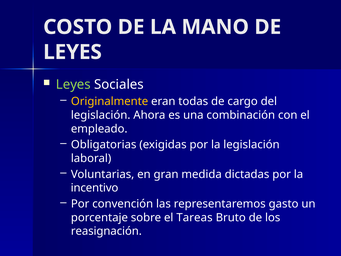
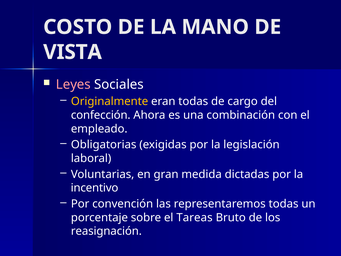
LEYES: LEYES -> VISTA (73, 52)
Leyes colour: light green -> pink (73, 84)
legislación: legislación -> confección (101, 115)
representaremos gasto: gasto -> todas (284, 204)
